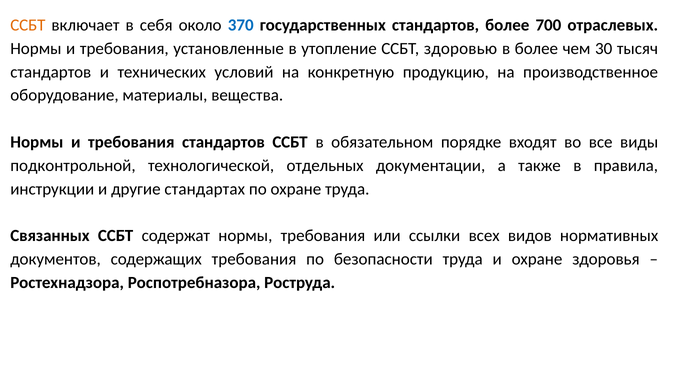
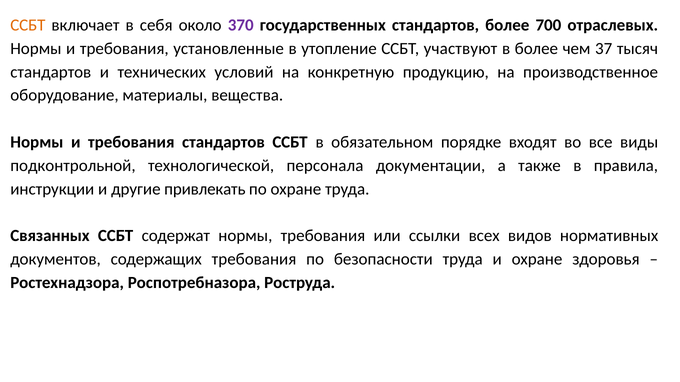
370 colour: blue -> purple (241, 25)
здоровью: здоровью -> участвуют (460, 49)
30: 30 -> 37 (604, 49)
отдельных: отдельных -> персонала (325, 166)
стандартах: стандартах -> привлекать (205, 189)
